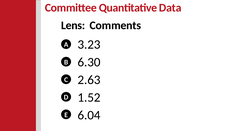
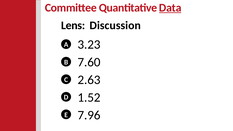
Data underline: none -> present (170, 8)
Comments: Comments -> Discussion (115, 25)
6.30: 6.30 -> 7.60 (89, 62)
6.04: 6.04 -> 7.96 (89, 115)
